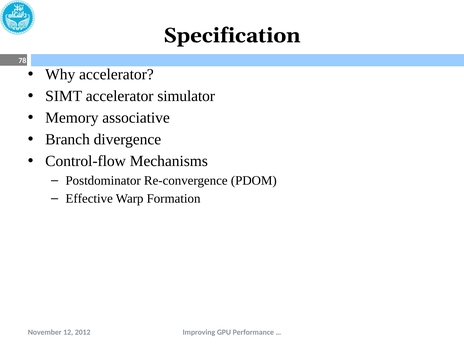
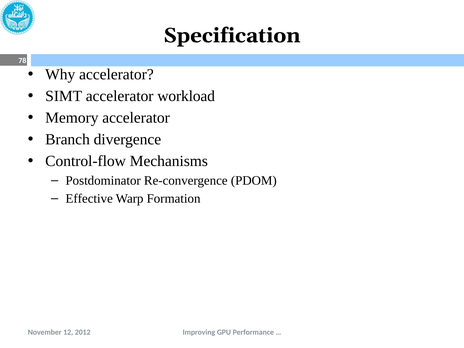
simulator: simulator -> workload (186, 96)
Memory associative: associative -> accelerator (136, 118)
